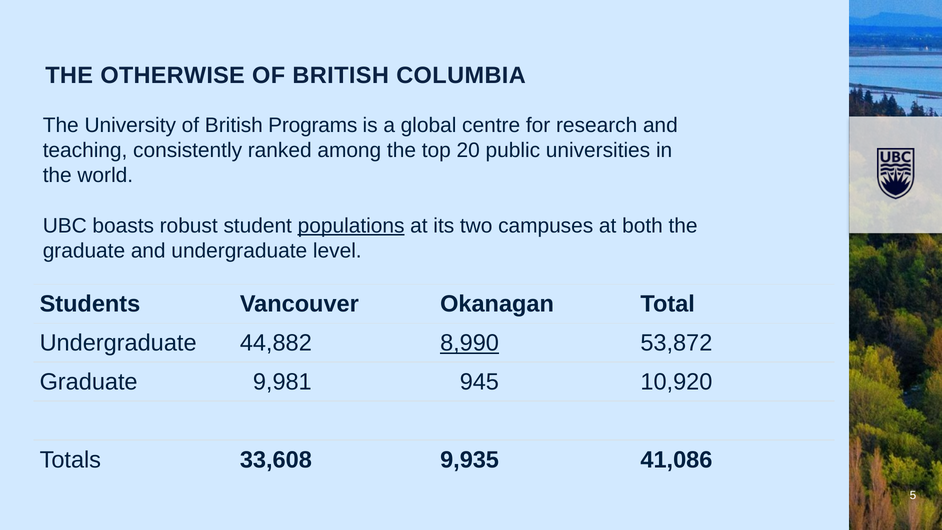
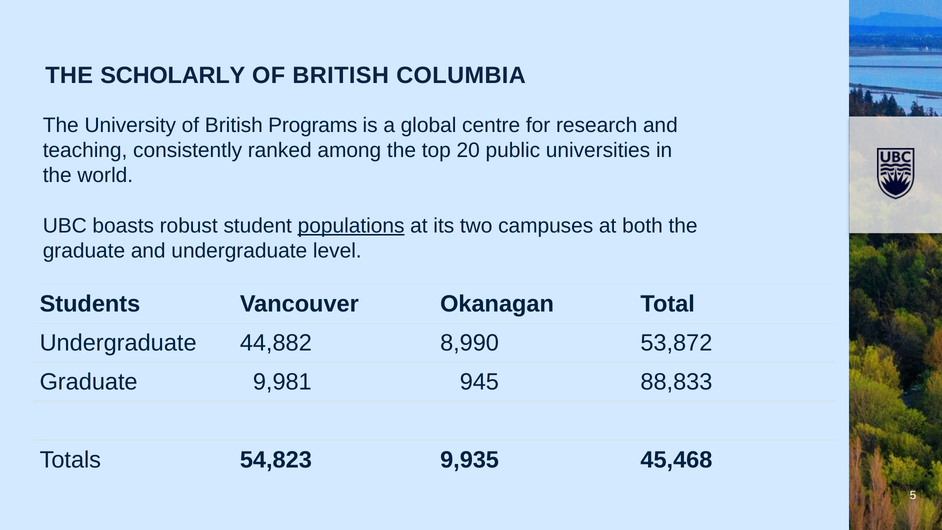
OTHERWISE: OTHERWISE -> SCHOLARLY (173, 76)
8,990 underline: present -> none (470, 343)
10,920: 10,920 -> 88,833 (676, 382)
33,608: 33,608 -> 54,823 (276, 460)
41,086: 41,086 -> 45,468 (676, 460)
